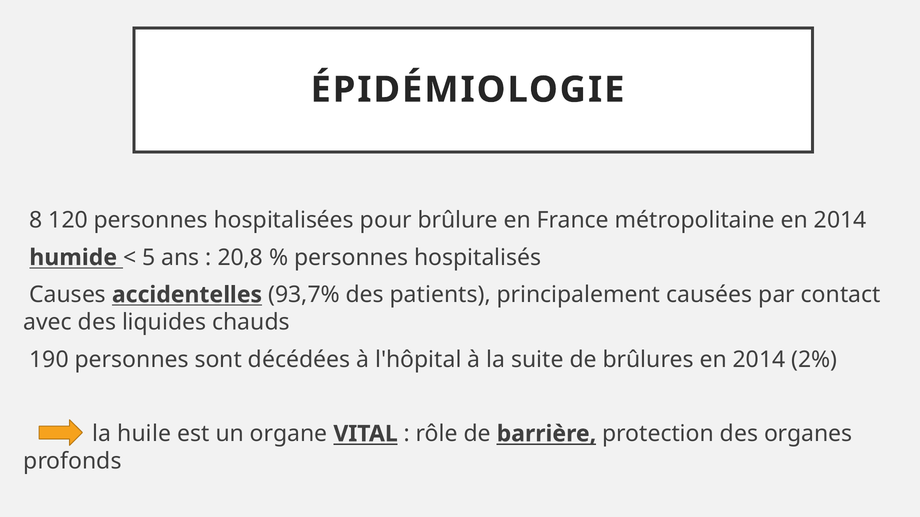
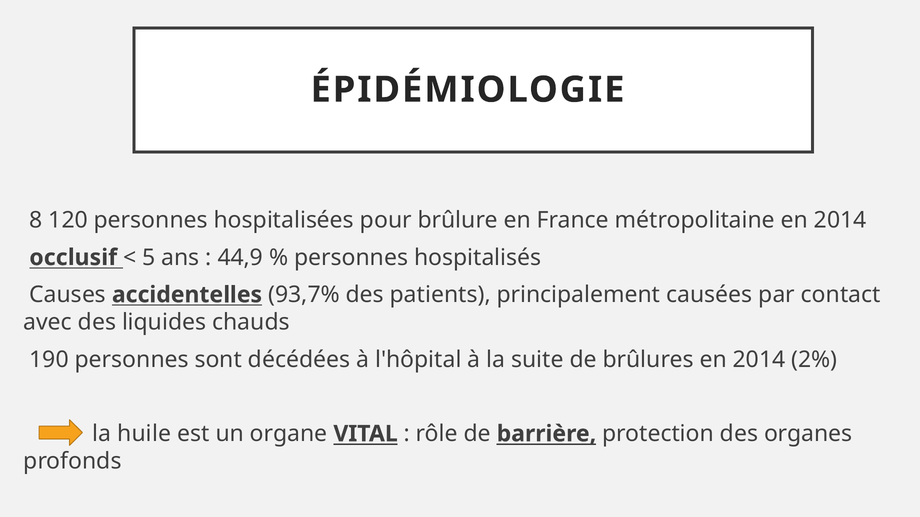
humide: humide -> occlusif (73, 258)
20,8: 20,8 -> 44,9 (240, 258)
